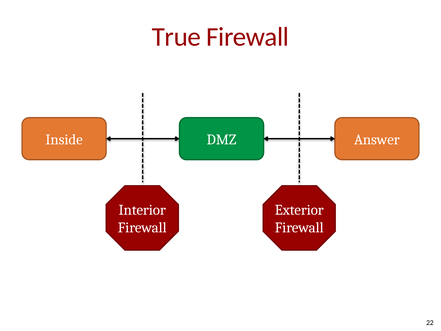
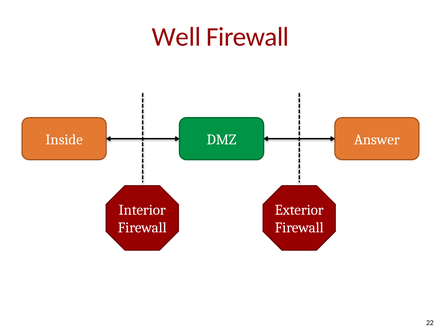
True: True -> Well (176, 37)
